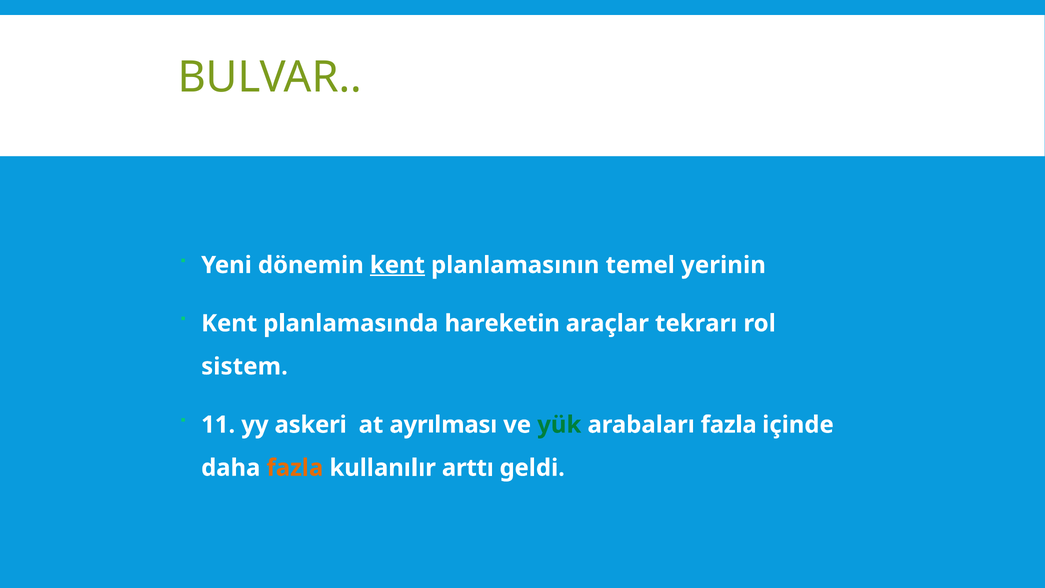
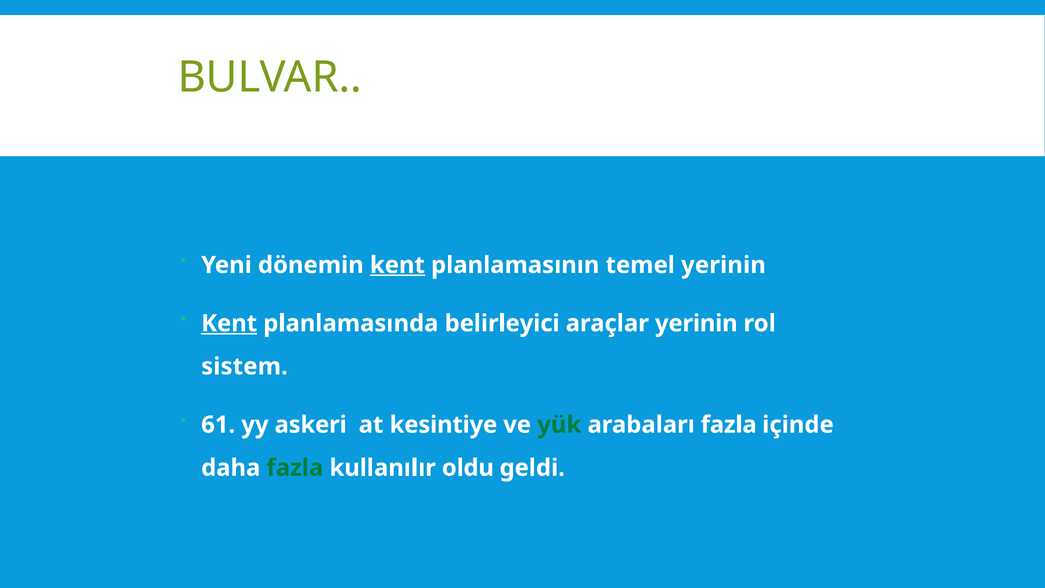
Kent underline: none -> present (229, 323)
hareketin: hareketin -> belirleyici (502, 323)
araçlar tekrarı: tekrarı -> yerinin (696, 323)
11: 11 -> 61 (218, 425)
ayrılması: ayrılması -> kesintiye (443, 425)
fazla colour: orange -> green (295, 468)
arttı: arttı -> oldu (468, 468)
